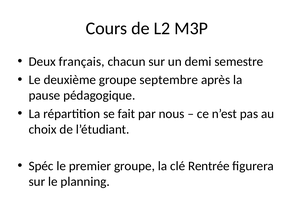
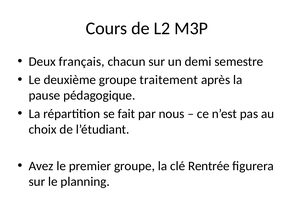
septembre: septembre -> traitement (169, 80)
Spéc: Spéc -> Avez (41, 166)
